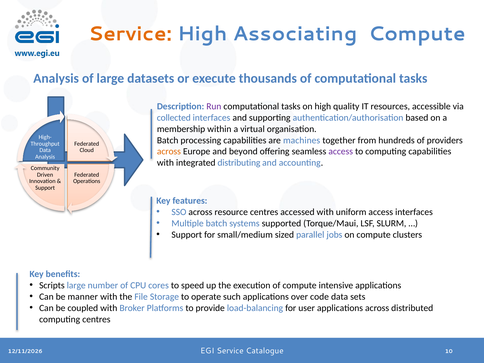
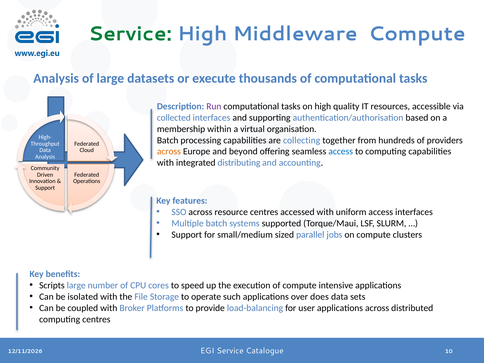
Service colour: orange -> green (130, 34)
Associating: Associating -> Middleware (295, 34)
machines: machines -> collecting (302, 140)
access colour: purple -> blue (341, 152)
manner: manner -> isolated (83, 297)
code: code -> does (320, 297)
